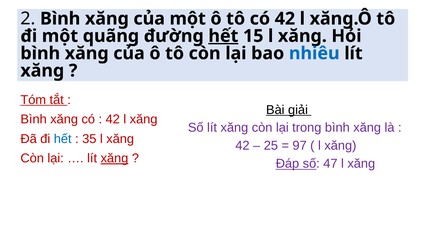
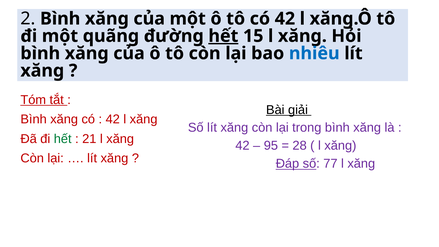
hết colour: blue -> green (63, 139)
35: 35 -> 21 (89, 139)
25: 25 -> 95 (271, 146)
97: 97 -> 28 (300, 146)
xăng underline: present -> none (114, 158)
47: 47 -> 77 (330, 164)
